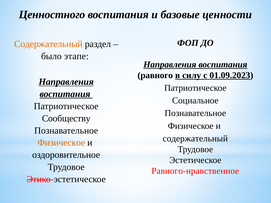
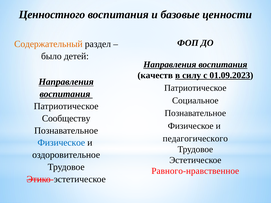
этапе: этапе -> детей (76, 56)
равного: равного -> качеств (155, 75)
содержательный: содержательный -> педагогического (195, 139)
Физическое colour: orange -> blue (61, 143)
